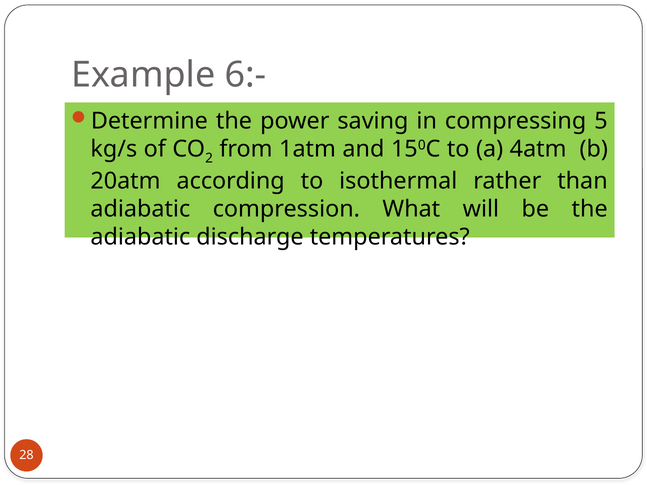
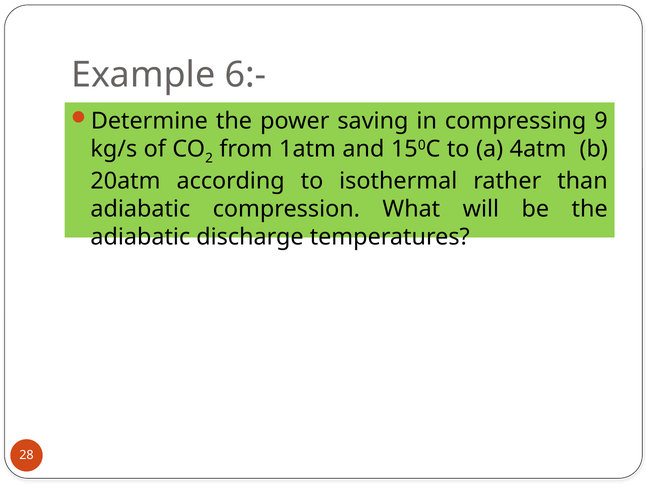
5: 5 -> 9 (601, 121)
